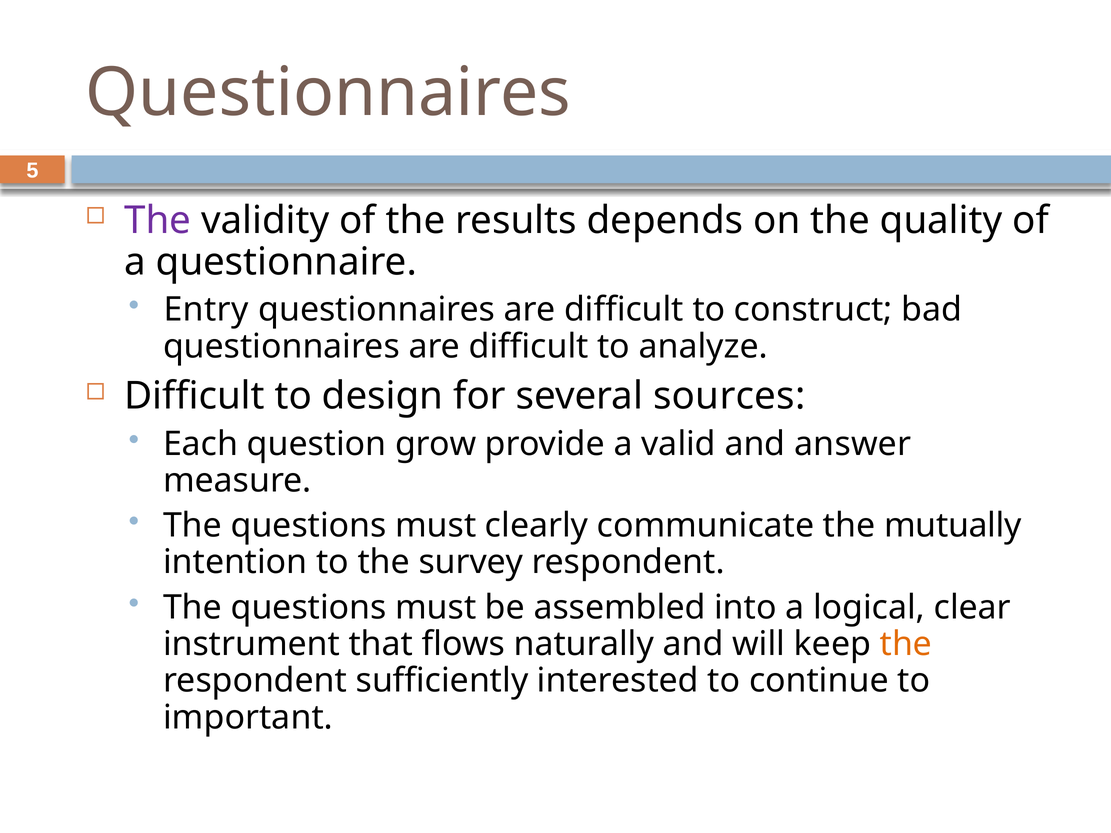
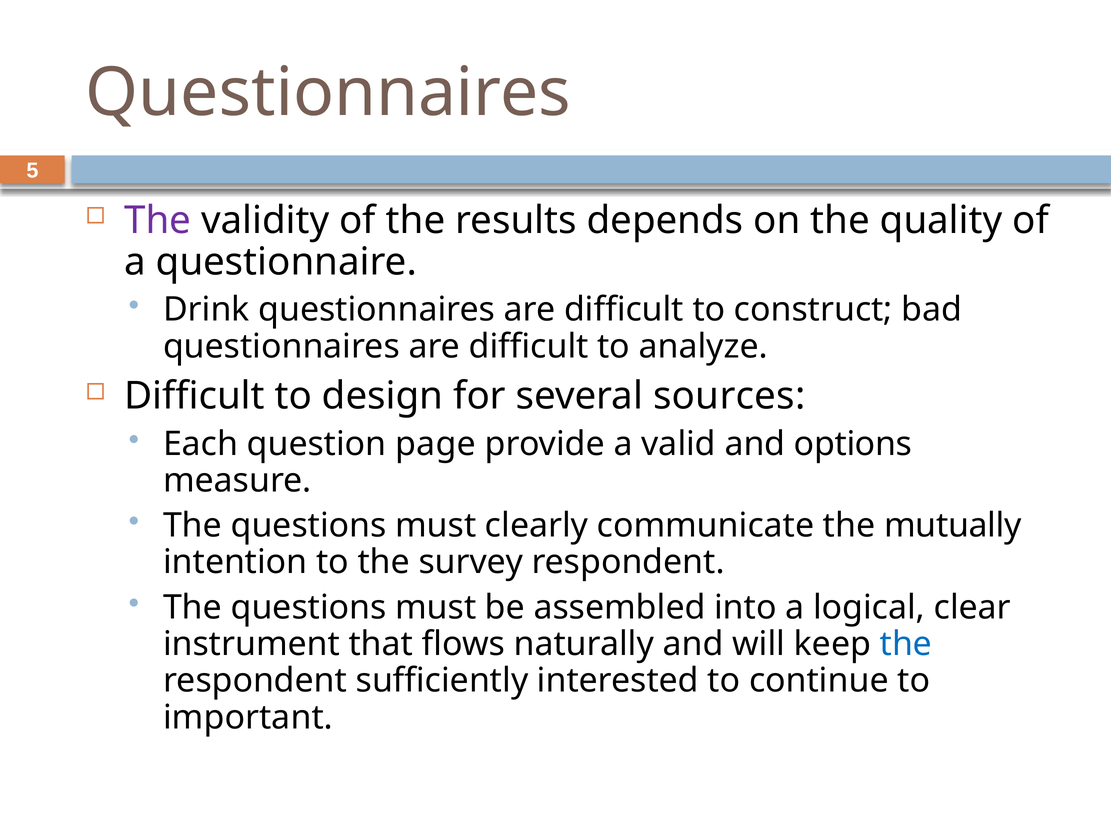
Entry: Entry -> Drink (206, 310)
grow: grow -> page (435, 444)
answer: answer -> options (853, 444)
the colour: orange -> blue (906, 644)
